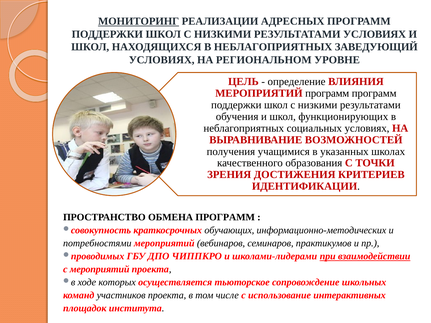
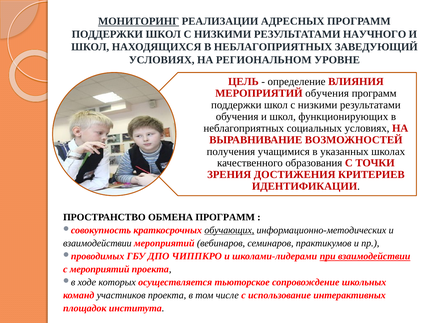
РЕЗУЛЬТАТАМИ УСЛОВИЯХ: УСЛОВИЯХ -> НАУЧНОГО (375, 34)
МЕРОПРИЯТИЙ программ: программ -> обучения (327, 93)
обучающих underline: none -> present (229, 230)
потребностями: потребностями -> взаимодействии (97, 243)
